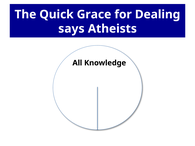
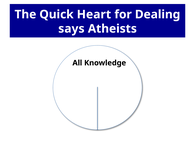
Grace: Grace -> Heart (94, 14)
